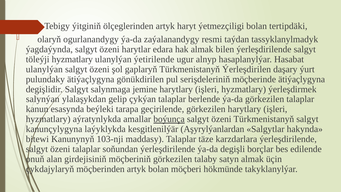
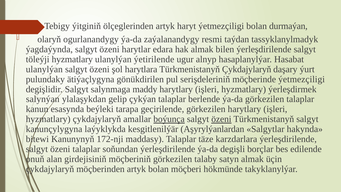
tertipdäki: tertipdäki -> durmaýan (288, 26)
gaplaryň: gaplaryň -> harytlara (141, 69)
Türkmenistanyň Ýerleşdirilen: Ýerleşdirilen -> Çykdajylaryň (247, 69)
möçberinde ätiýaçlygyna: ätiýaçlygyna -> ýetmezçiligi (302, 79)
jemine: jemine -> maddy (145, 89)
hyzmatlary aýratynlykda: aýratynlykda -> çykdajylaryň (97, 119)
özeni underline: none -> present (221, 119)
103-nji: 103-nji -> 172-nji (110, 139)
